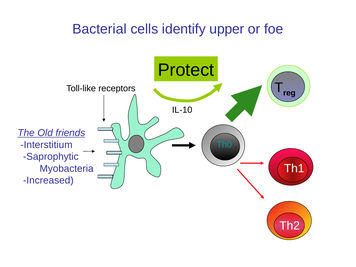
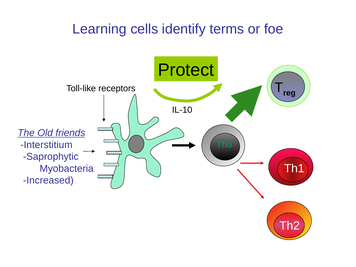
Bacterial: Bacterial -> Learning (99, 29)
upper: upper -> terms (227, 29)
